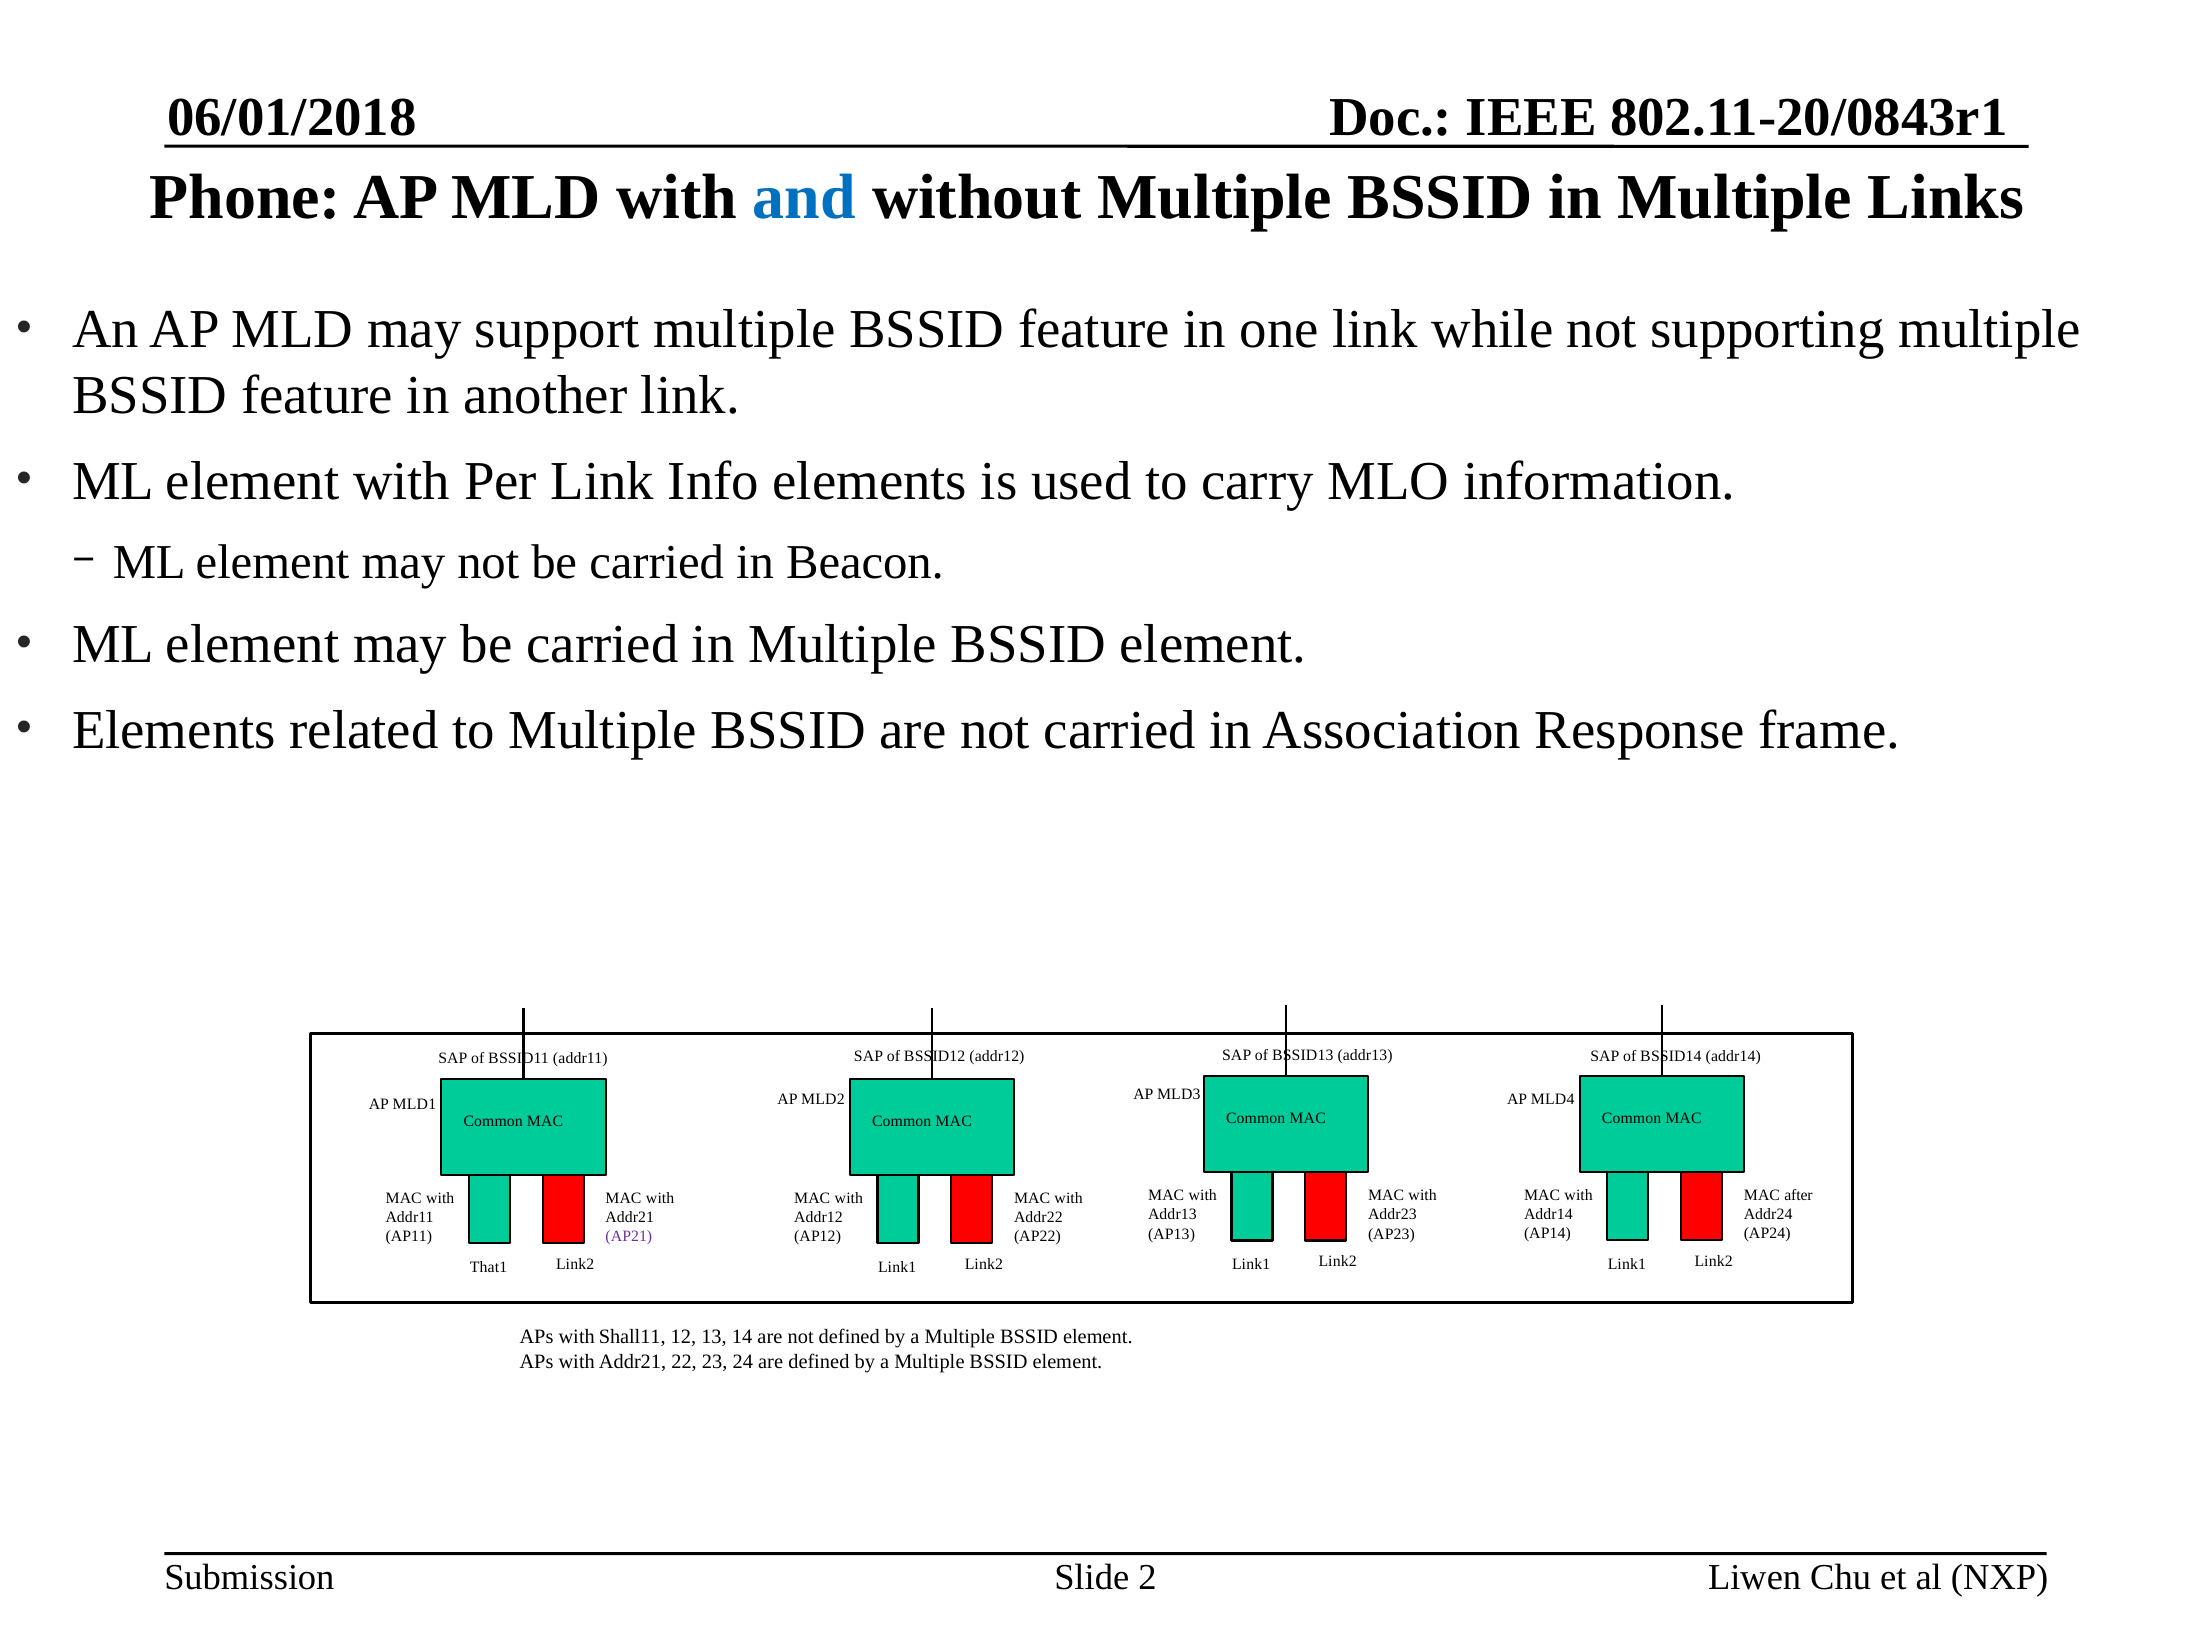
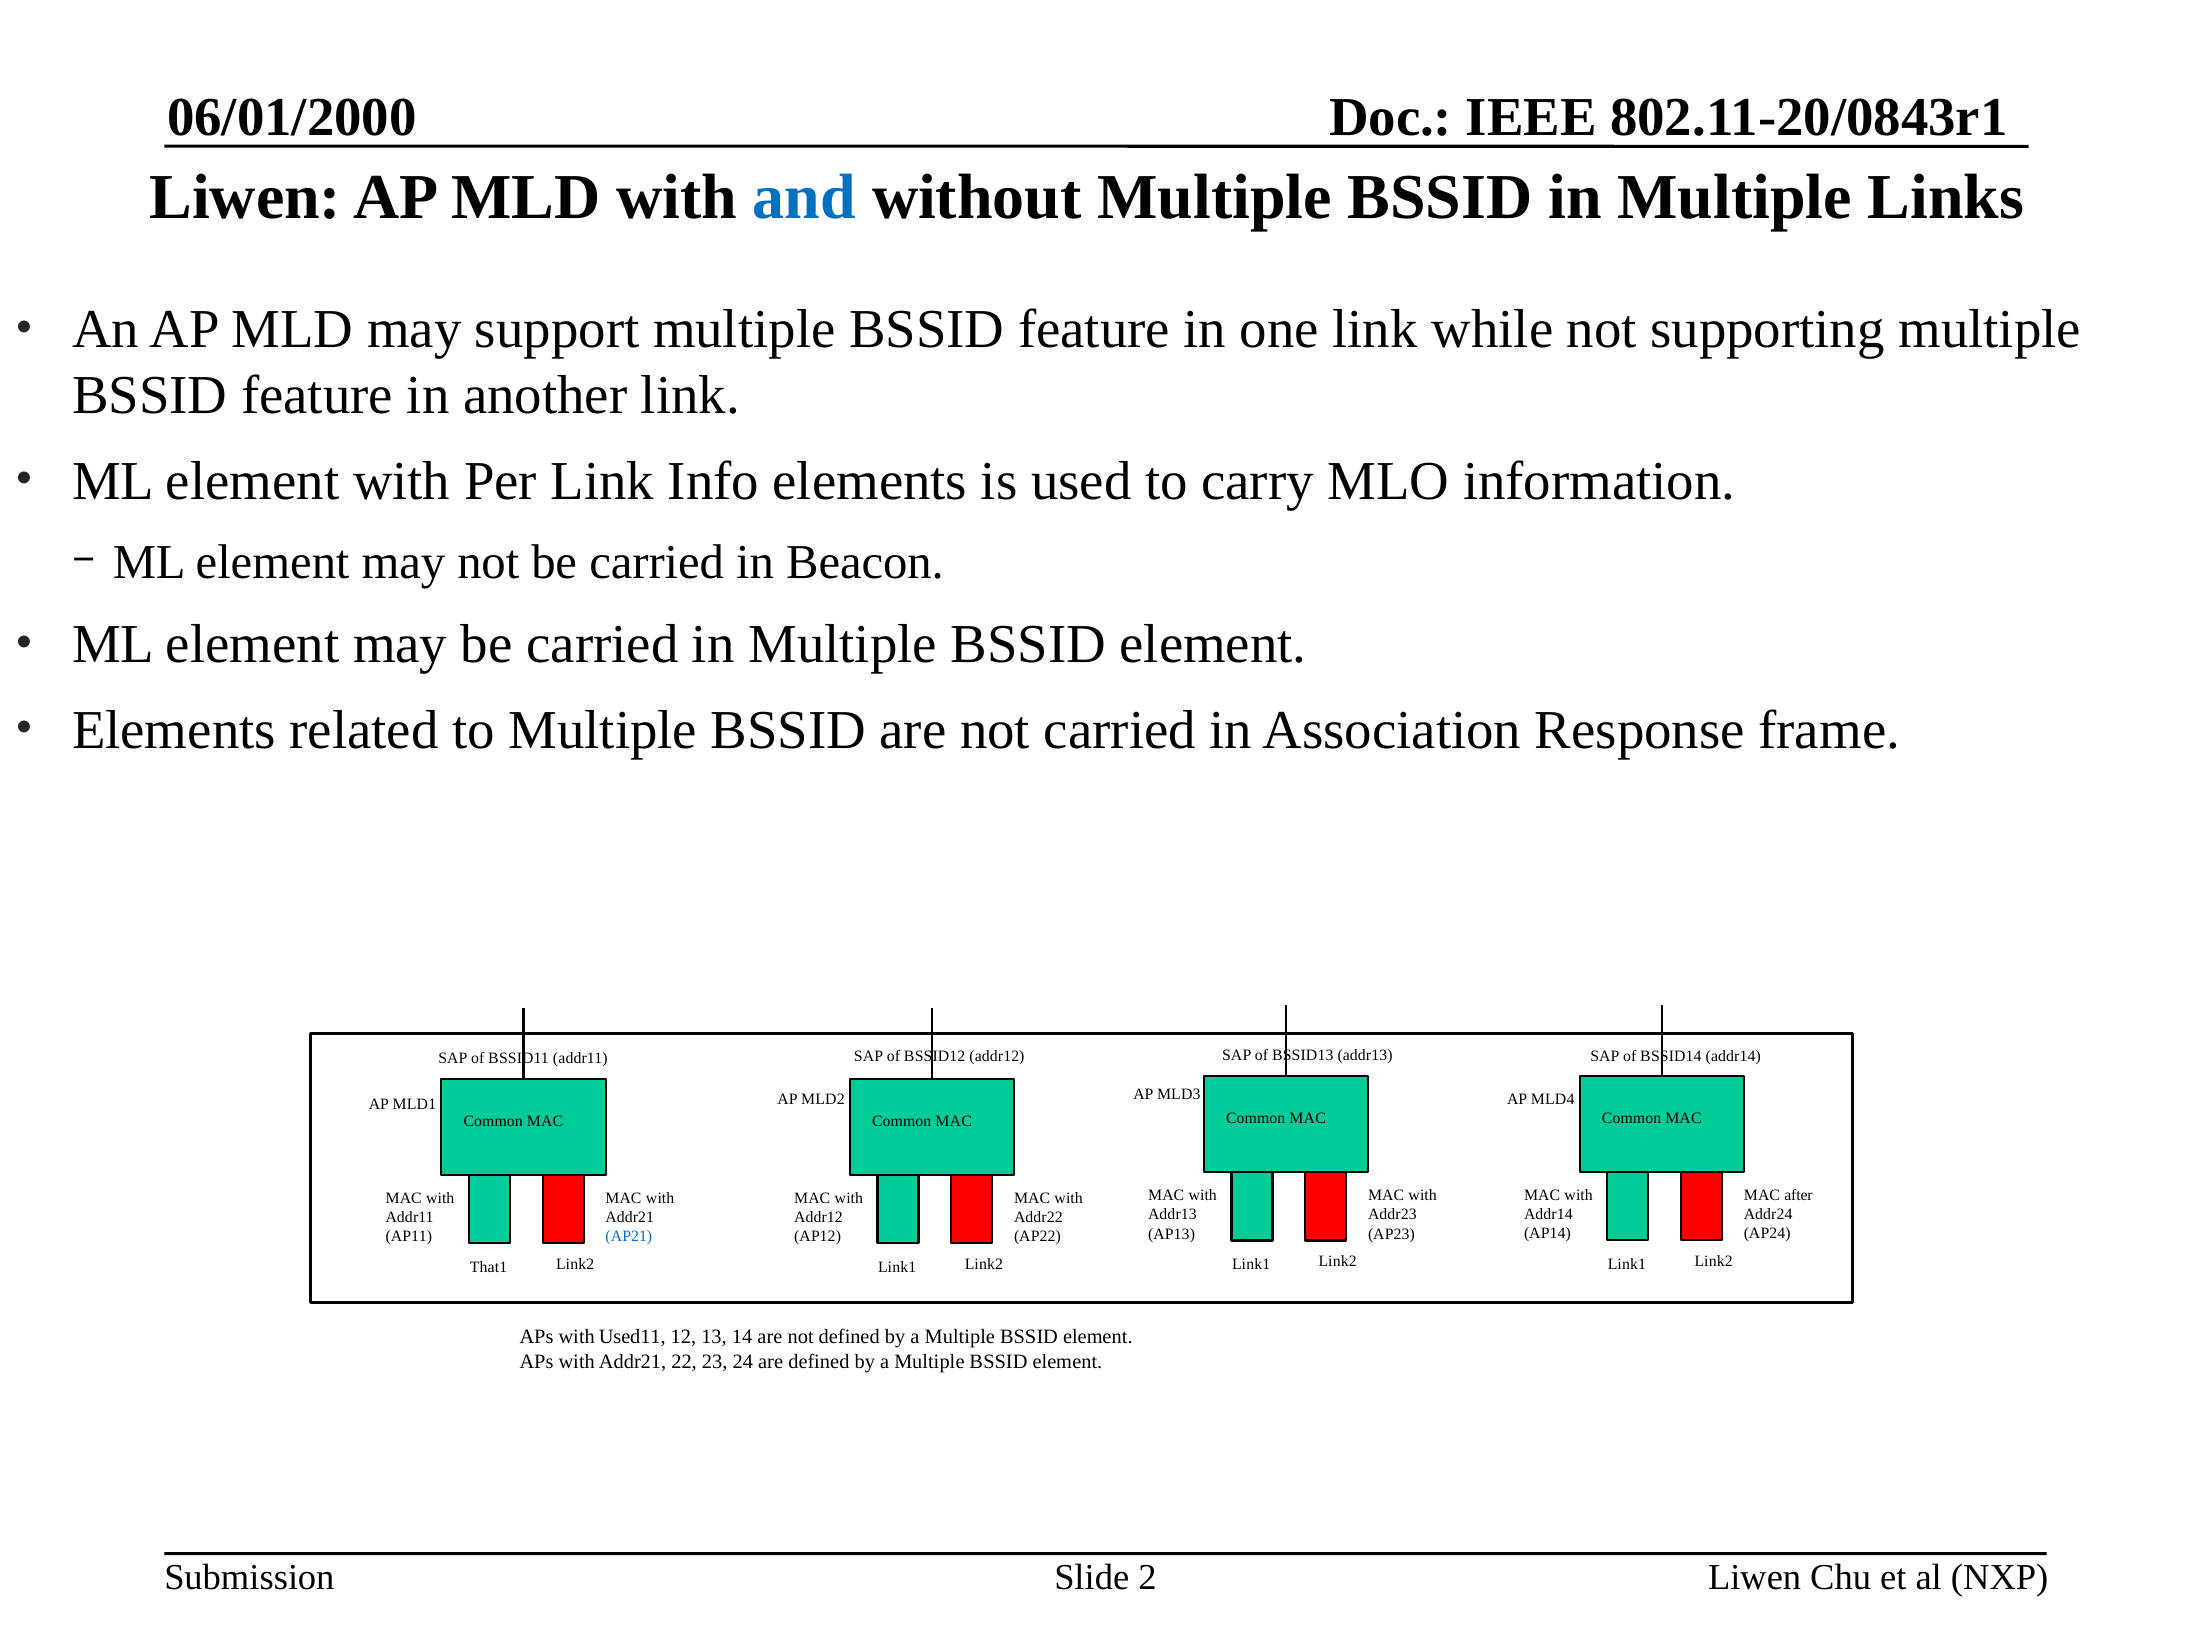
06/01/2018: 06/01/2018 -> 06/01/2000 (292, 117)
Phone: Phone -> Liwen (246, 198)
AP21 colour: purple -> blue (629, 1237)
Shall11: Shall11 -> Used11 (632, 1337)
